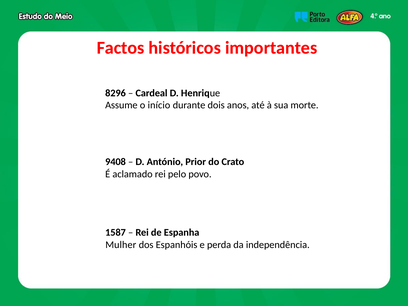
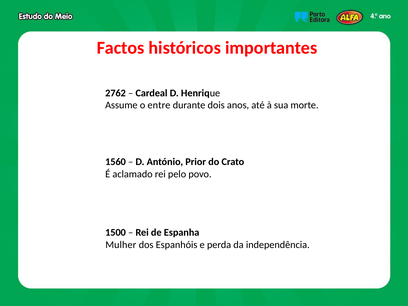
8296: 8296 -> 2762 (116, 93)
início: início -> entre (159, 105)
9408: 9408 -> 1560 (116, 162)
1587: 1587 -> 1500 (116, 233)
